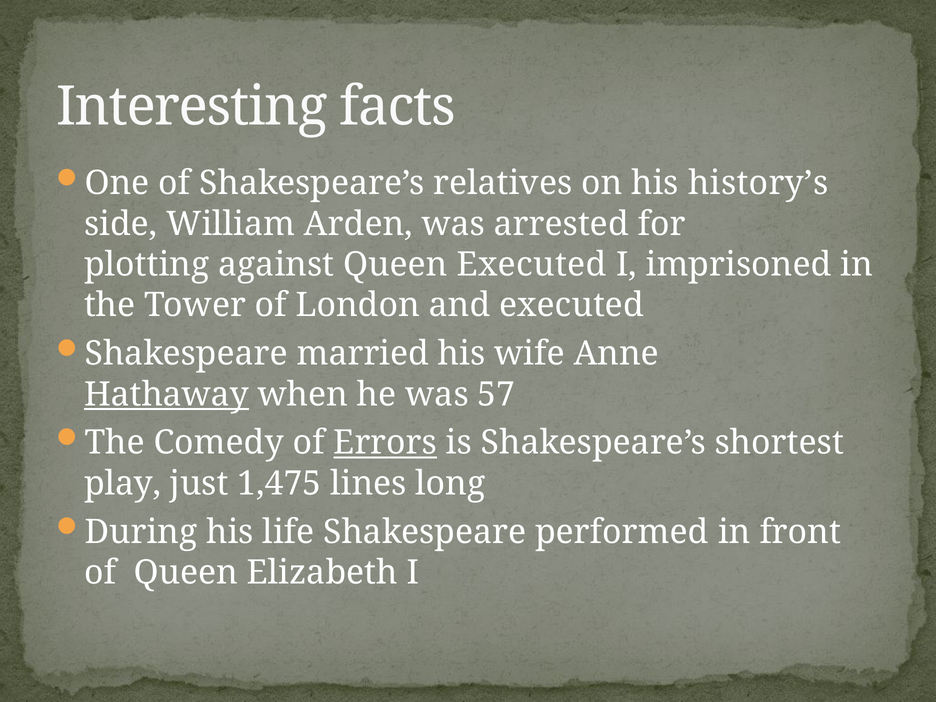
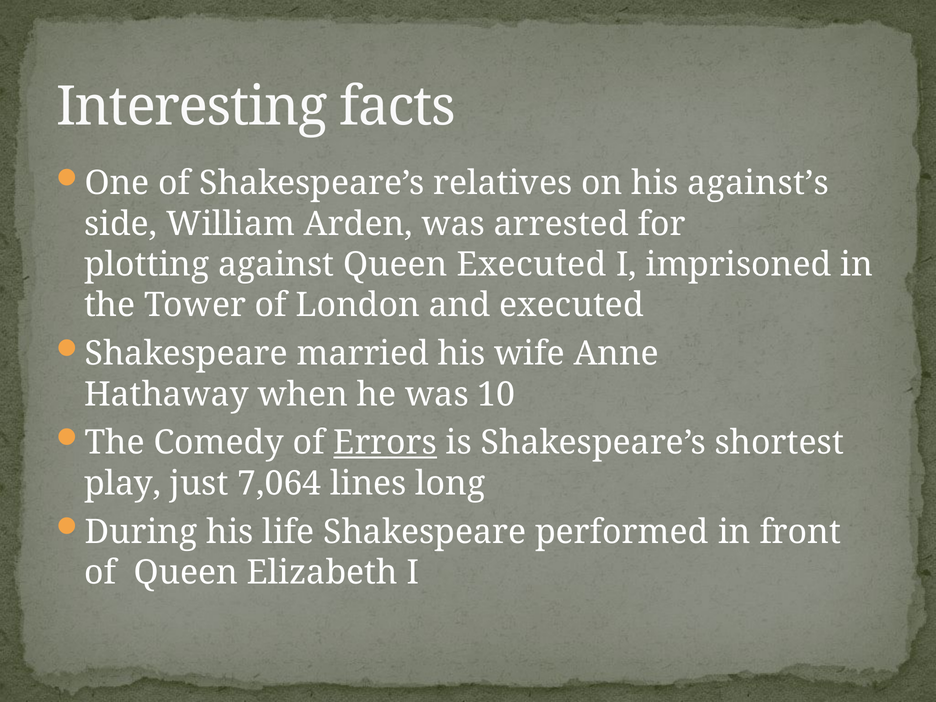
history’s: history’s -> against’s (758, 183)
Hathaway underline: present -> none (167, 394)
57: 57 -> 10 (496, 394)
1,475: 1,475 -> 7,064 (279, 483)
